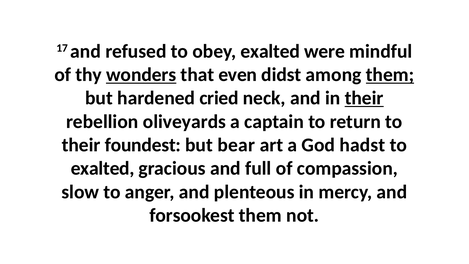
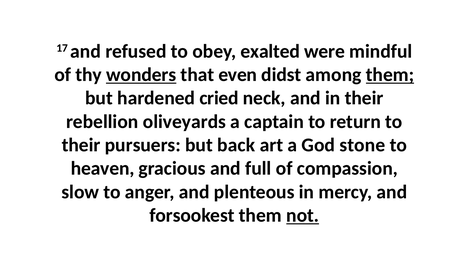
their underline: present -> none (364, 98)
foundest: foundest -> pursuers (143, 145)
bear: bear -> back (236, 145)
hadst: hadst -> stone (362, 145)
exalted: exalted -> heaven (103, 168)
not underline: none -> present (303, 215)
